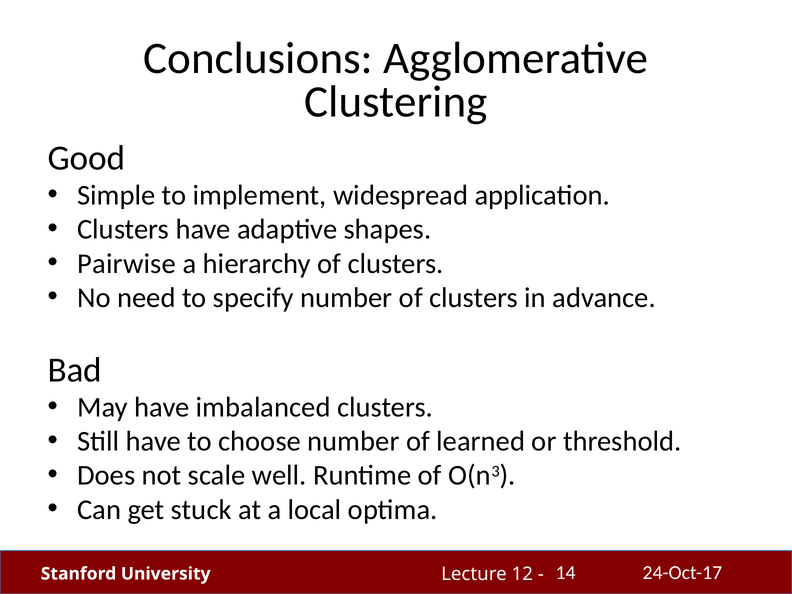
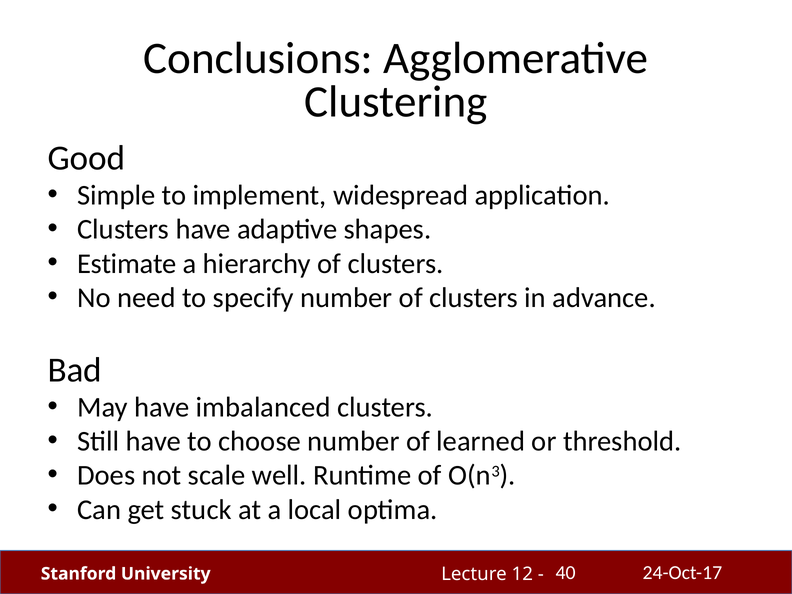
Pairwise: Pairwise -> Estimate (127, 264)
14: 14 -> 40 (566, 573)
